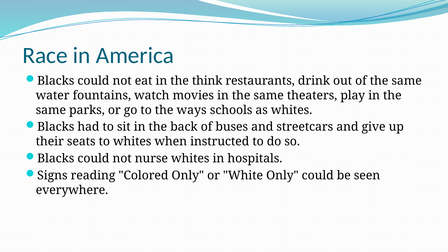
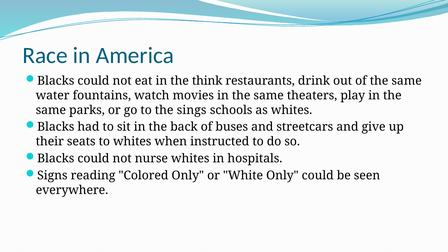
ways: ways -> sings (192, 110)
